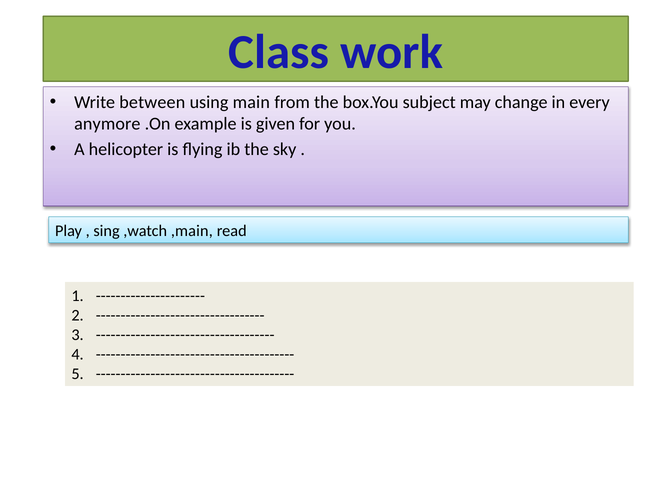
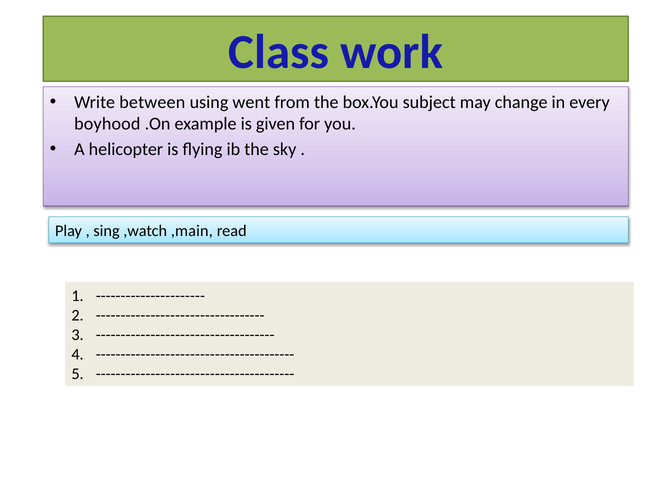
main: main -> went (251, 102)
anymore: anymore -> boyhood (107, 124)
